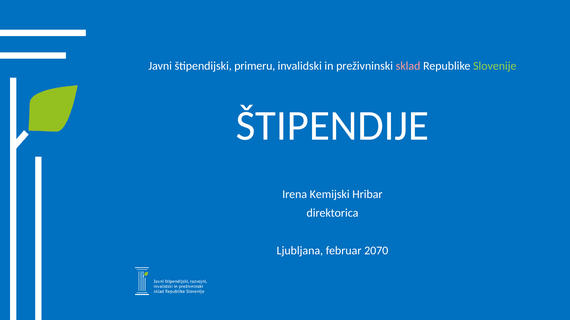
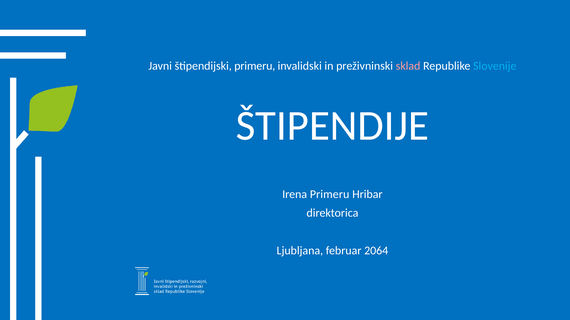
Slovenije colour: light green -> light blue (495, 66)
Irena Kemijski: Kemijski -> Primeru (330, 195)
2070: 2070 -> 2064 (376, 251)
